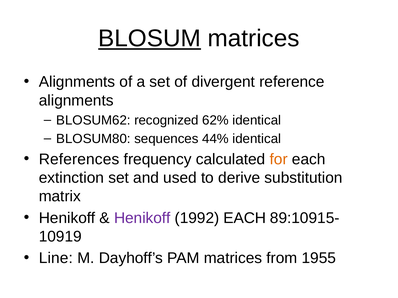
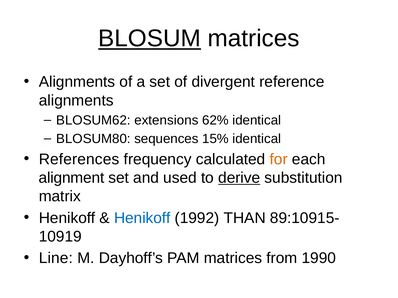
recognized: recognized -> extensions (166, 120)
44%: 44% -> 15% (215, 139)
extinction: extinction -> alignment (71, 178)
derive underline: none -> present (239, 178)
Henikoff colour: purple -> blue (142, 218)
1992 EACH: EACH -> THAN (245, 218)
1955: 1955 -> 1990 (319, 259)
